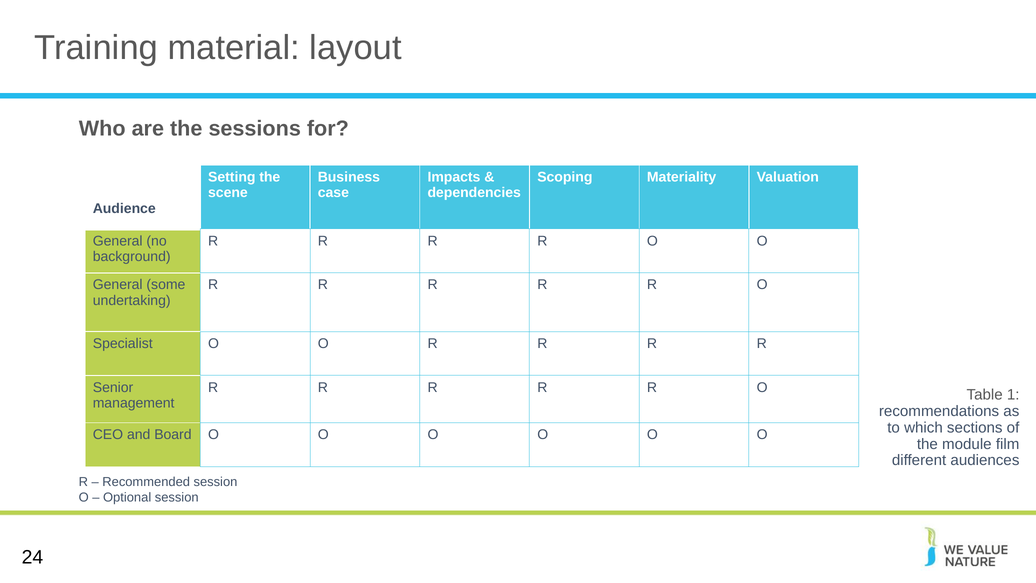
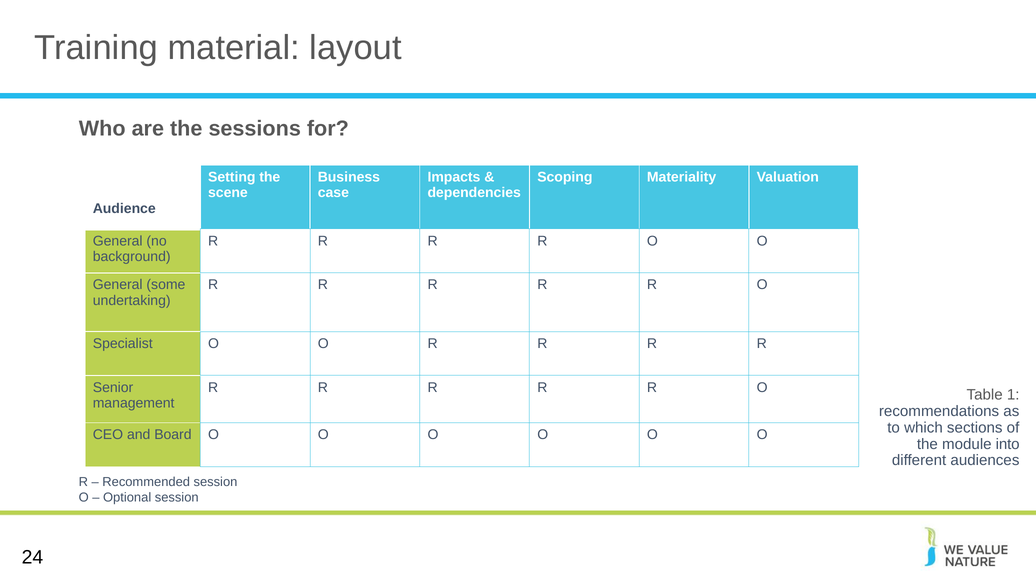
film: film -> into (1008, 444)
